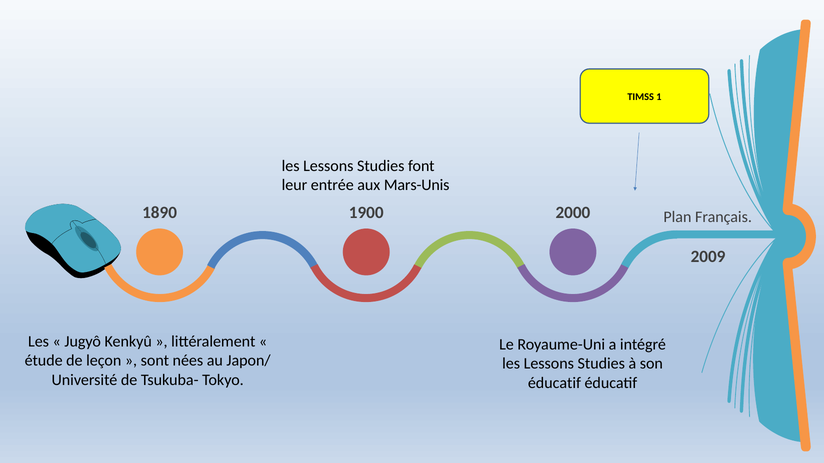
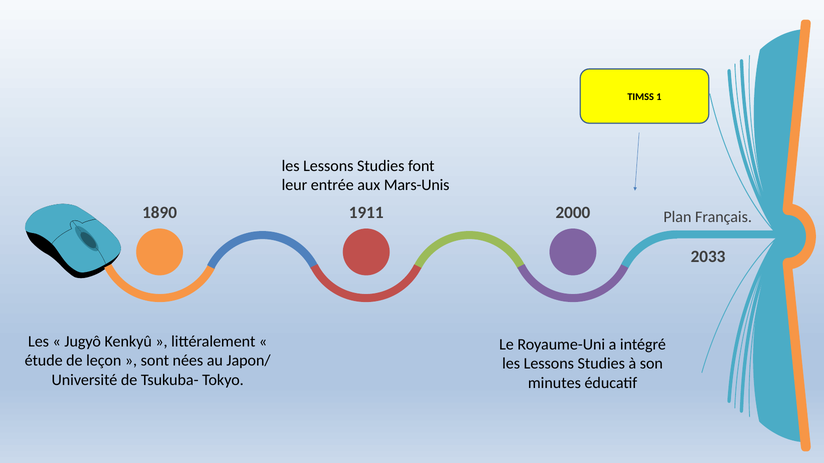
1900: 1900 -> 1911 (366, 213)
2009: 2009 -> 2033 (708, 257)
éducatif: éducatif -> minutes (554, 383)
